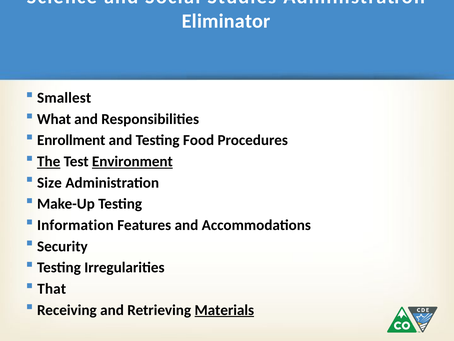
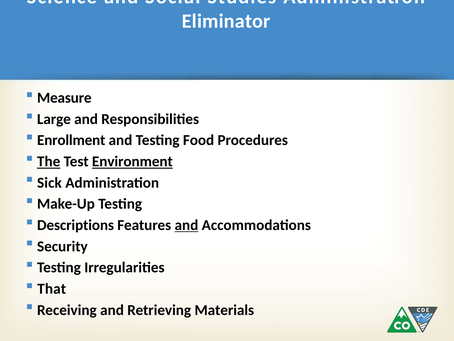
Smallest: Smallest -> Measure (64, 98)
What: What -> Large (54, 119)
Size: Size -> Sick (49, 182)
Information: Information -> Descriptions (76, 225)
and underline: none -> present (186, 225)
Materials underline: present -> none (224, 310)
